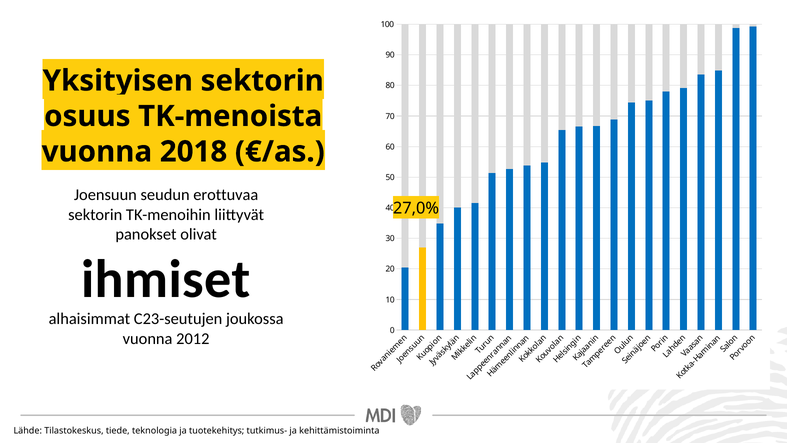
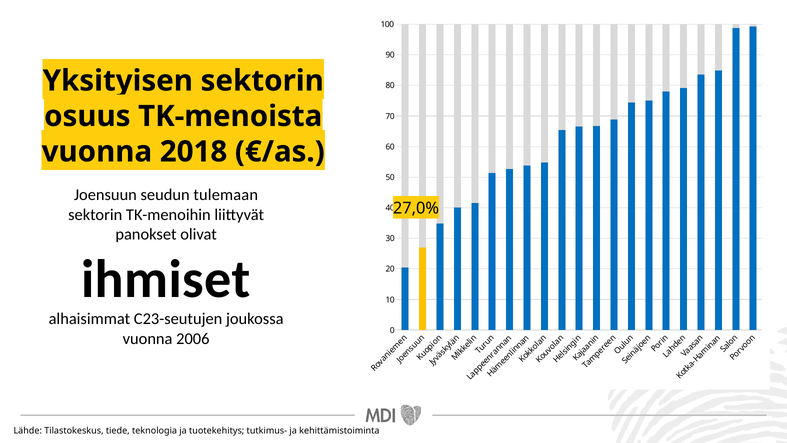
erottuvaa: erottuvaa -> tulemaan (226, 195)
2012: 2012 -> 2006 (193, 338)
